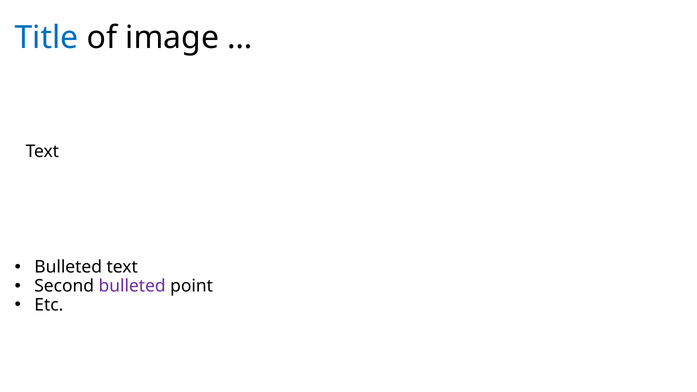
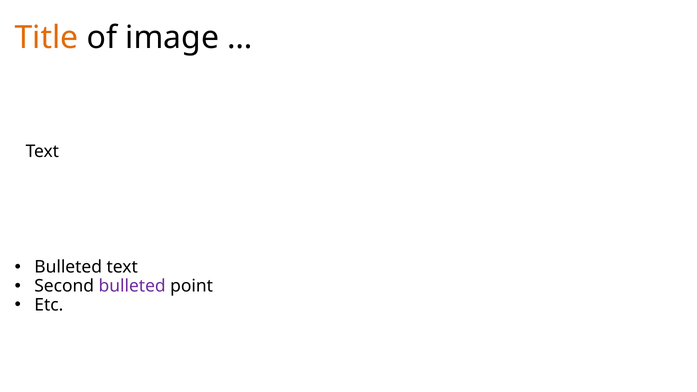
Title colour: blue -> orange (47, 38)
